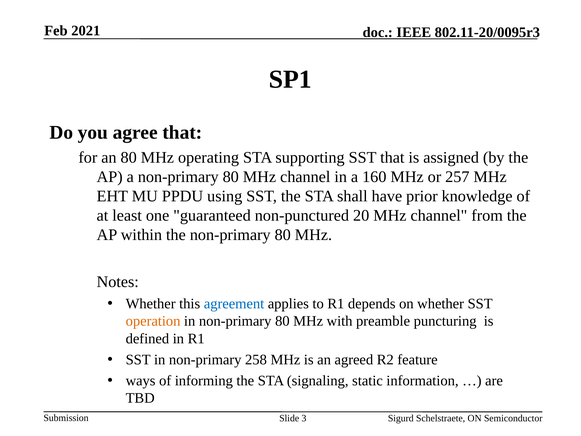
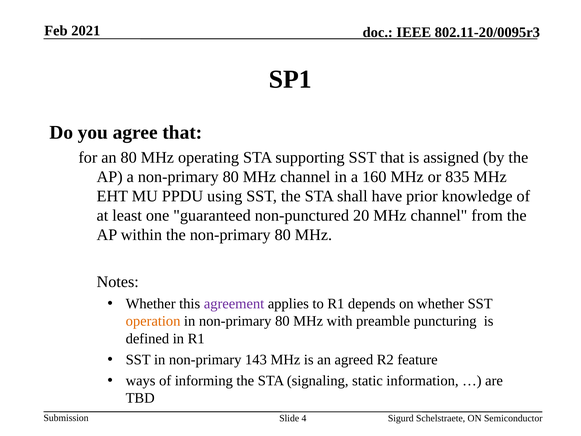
257: 257 -> 835 (457, 177)
agreement colour: blue -> purple (234, 304)
258: 258 -> 143 (256, 359)
3: 3 -> 4 (304, 418)
